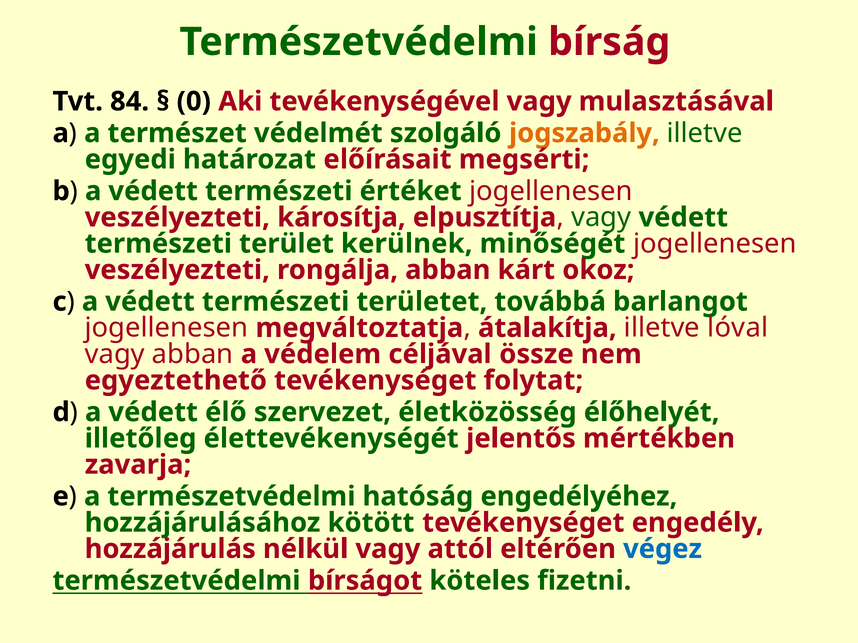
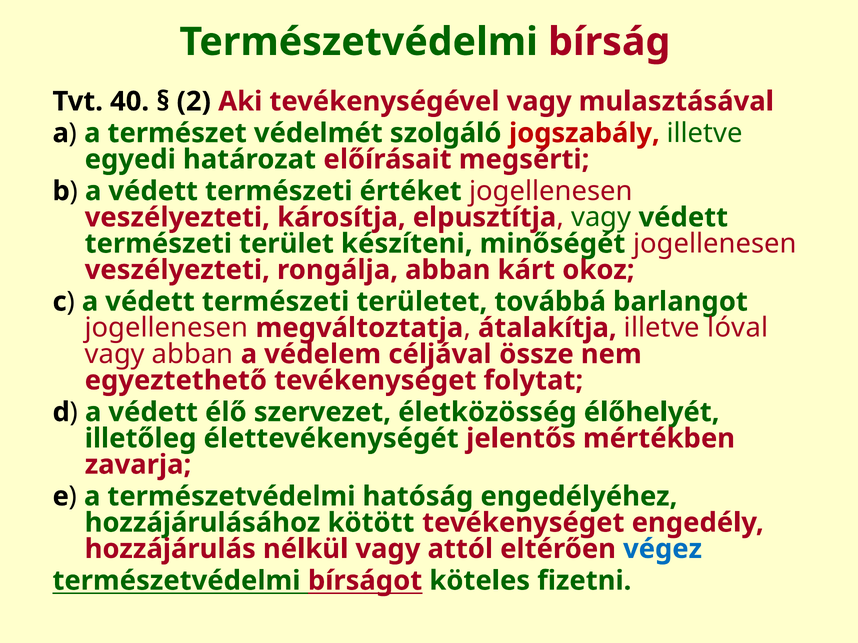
84: 84 -> 40 (130, 101)
0: 0 -> 2 (194, 101)
jogszabály colour: orange -> red (584, 133)
kerülnek: kerülnek -> készíteni (407, 244)
